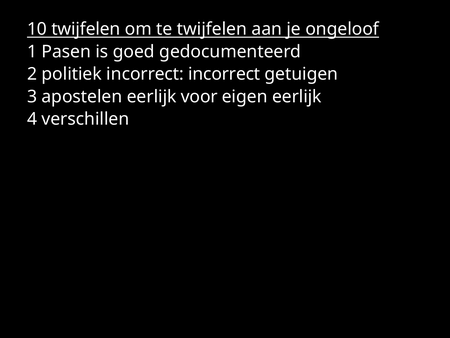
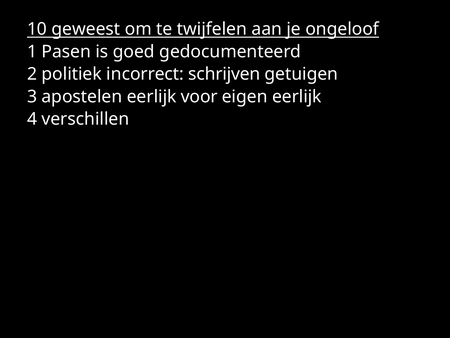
10 twijfelen: twijfelen -> geweest (86, 29)
incorrect incorrect: incorrect -> schrijven (224, 74)
